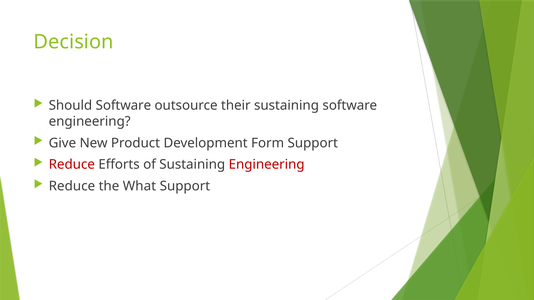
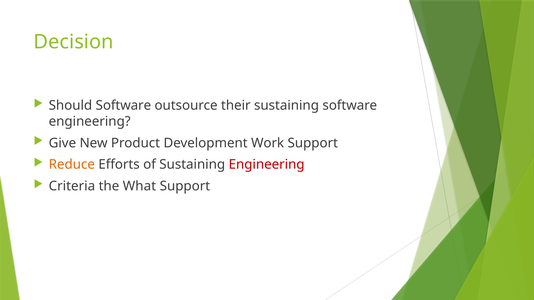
Form: Form -> Work (268, 143)
Reduce colour: red -> orange (72, 165)
Reduce: Reduce -> Criteria (72, 186)
